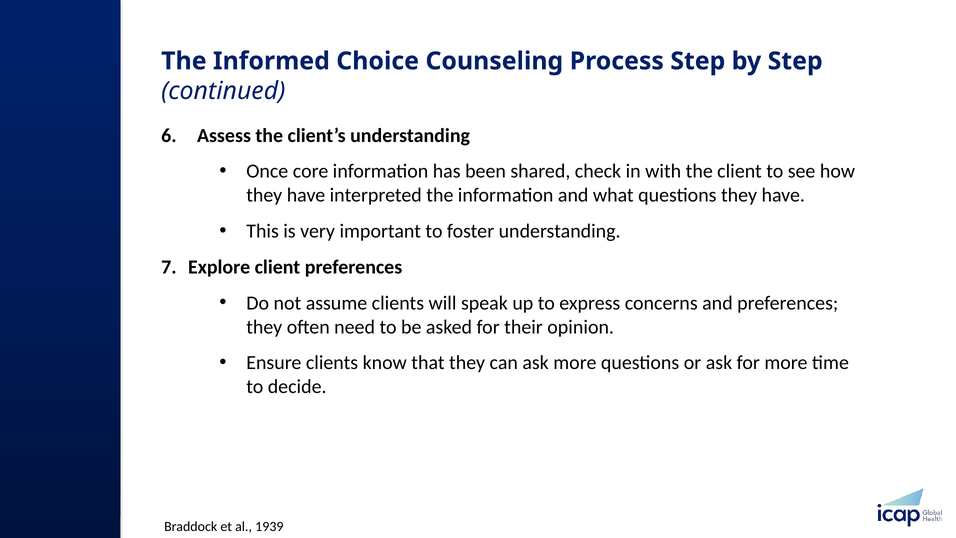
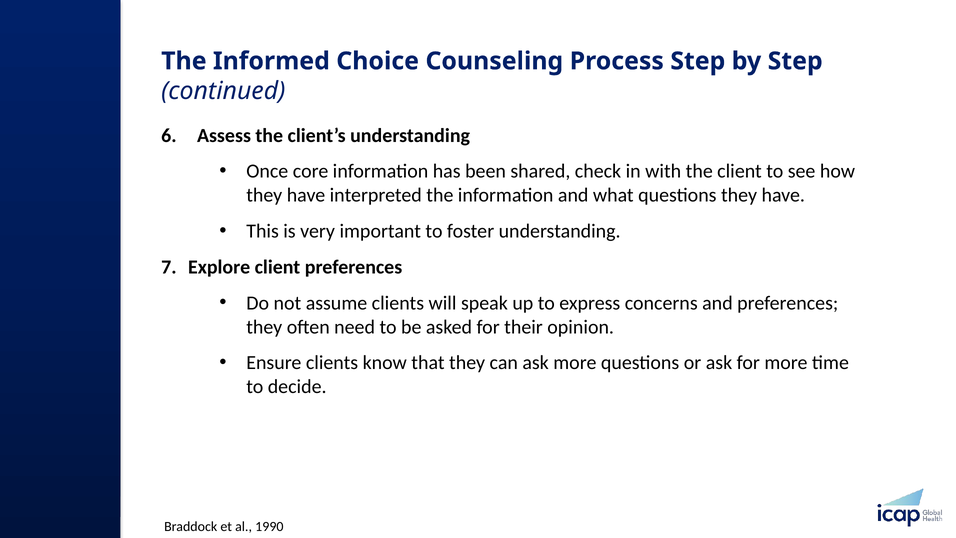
1939: 1939 -> 1990 (269, 526)
